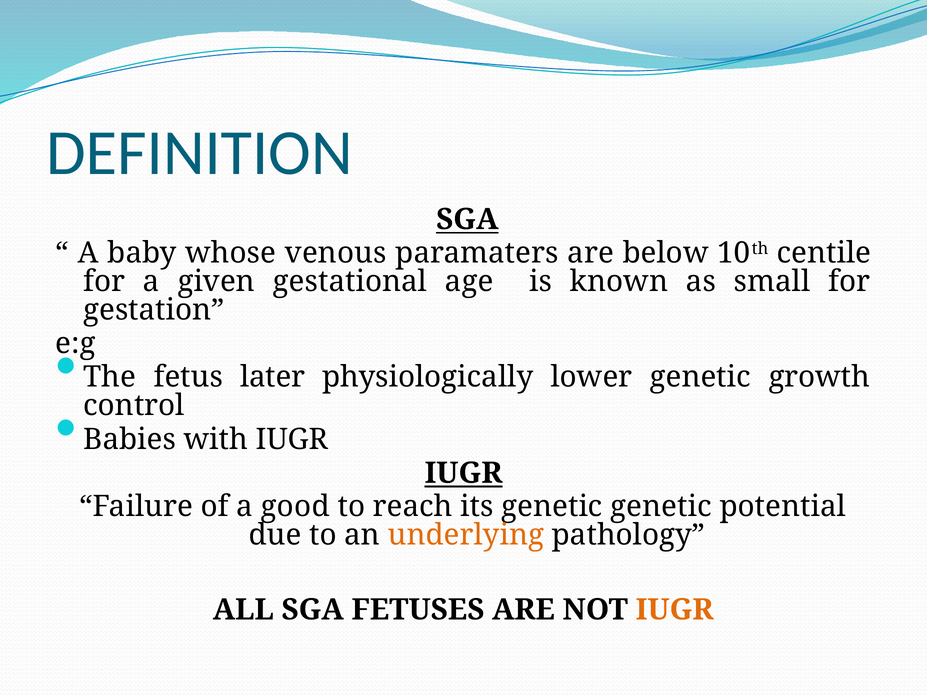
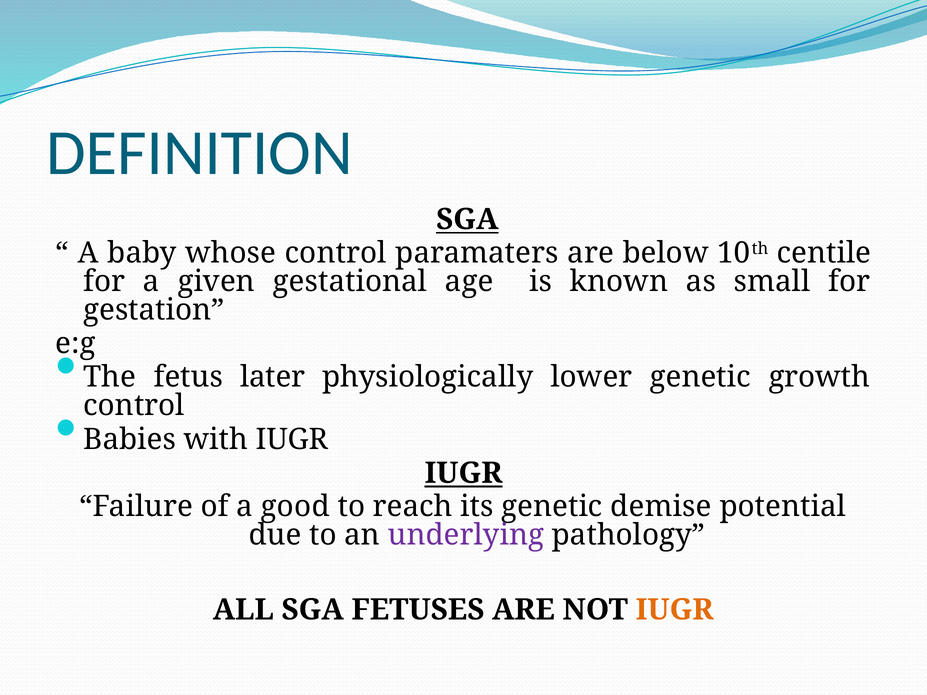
whose venous: venous -> control (336, 253)
genetic genetic: genetic -> demise (661, 507)
underlying colour: orange -> purple (466, 535)
